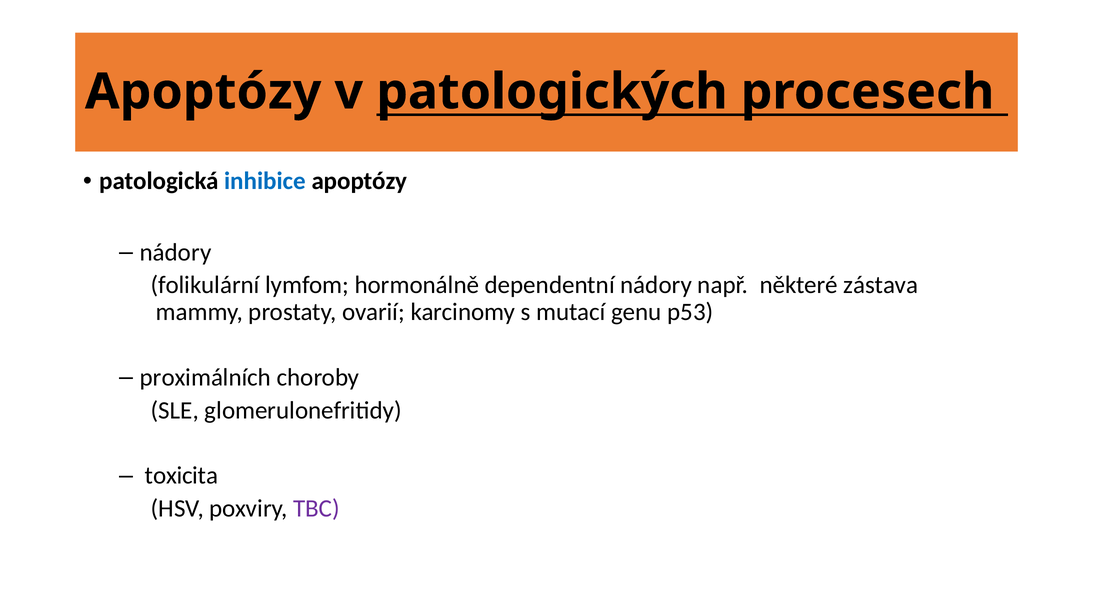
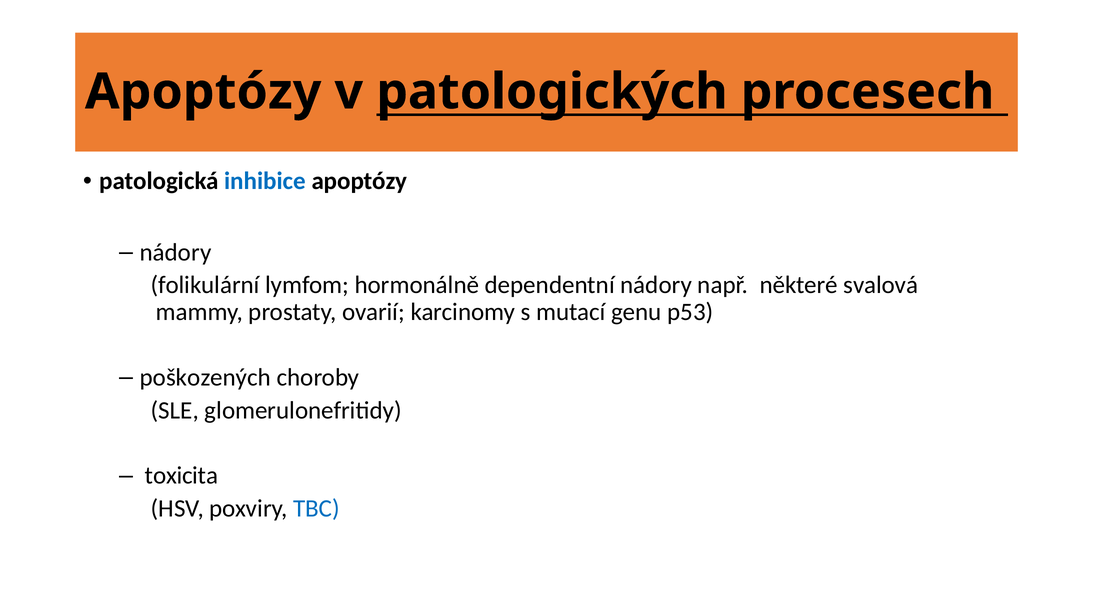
zástava: zástava -> svalová (881, 285)
proximálních: proximálních -> poškozených (205, 377)
TBC colour: purple -> blue (317, 508)
